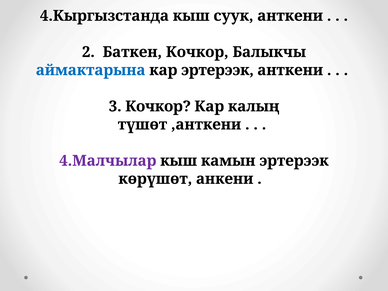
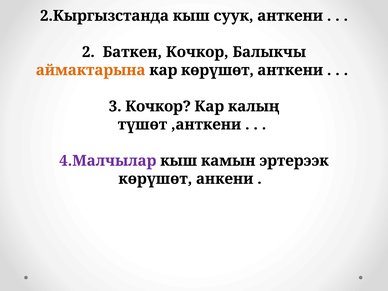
4.Кыргызстанда: 4.Кыргызстанда -> 2.Кыргызстанда (104, 16)
аймактарына colour: blue -> orange (91, 70)
кар эртерээк: эртерээк -> көрүшөт (217, 70)
